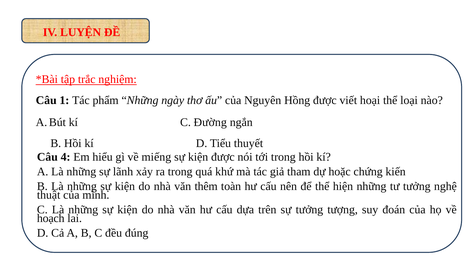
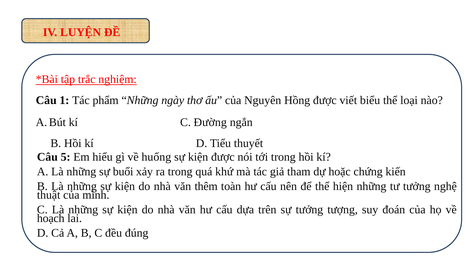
hoại: hoại -> biểu (370, 100)
4: 4 -> 5 (66, 157)
miếng: miếng -> huống (156, 157)
lãnh: lãnh -> buổi (123, 172)
